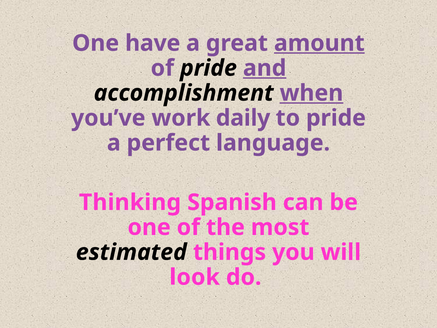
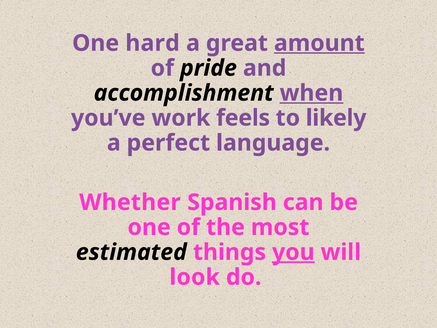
have: have -> hard (153, 43)
and underline: present -> none (265, 68)
daily: daily -> feels (243, 118)
to pride: pride -> likely (336, 118)
Thinking: Thinking -> Whether (130, 202)
you underline: none -> present (293, 252)
